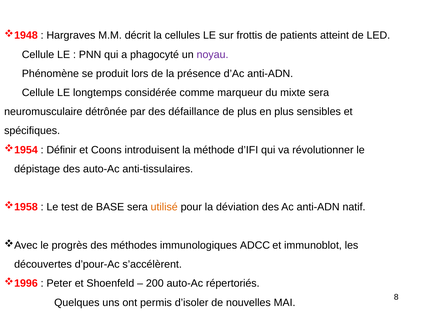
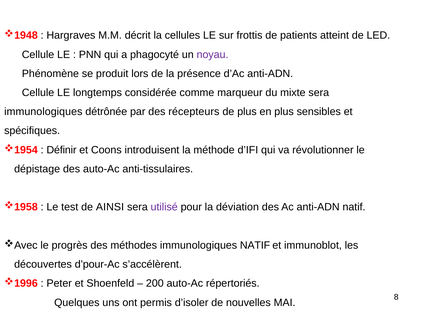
neuromusculaire: neuromusculaire -> immunologiques (43, 112)
défaillance: défaillance -> récepteurs (194, 112)
BASE: BASE -> AINSI (110, 207)
utilisé colour: orange -> purple (164, 207)
immunologiques ADCC: ADCC -> NATIF (255, 245)
